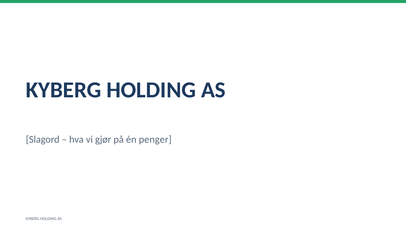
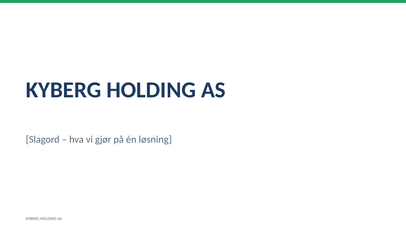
penger: penger -> løsning (155, 140)
